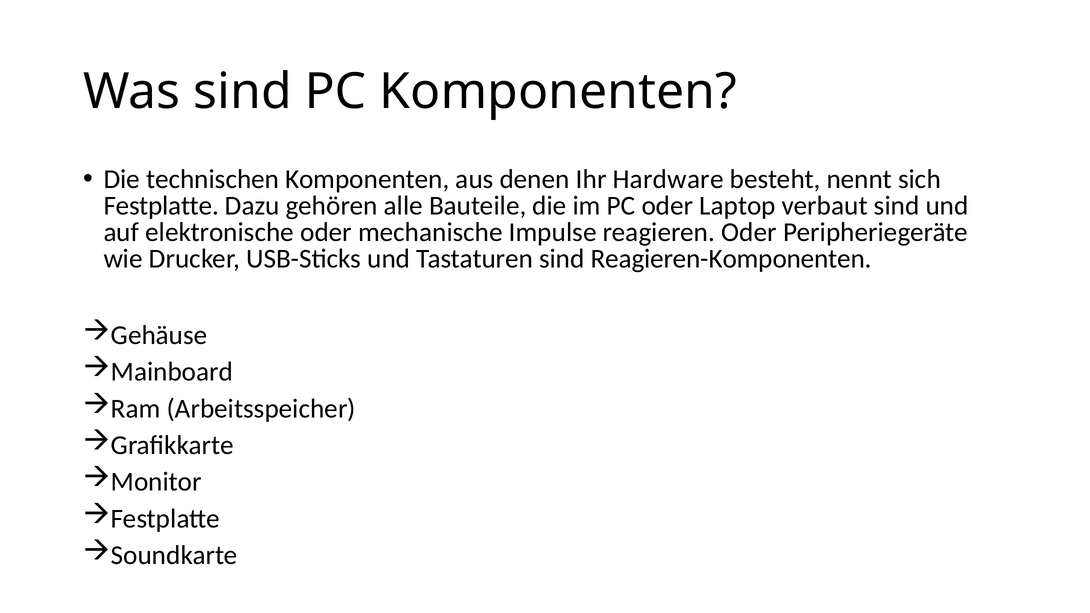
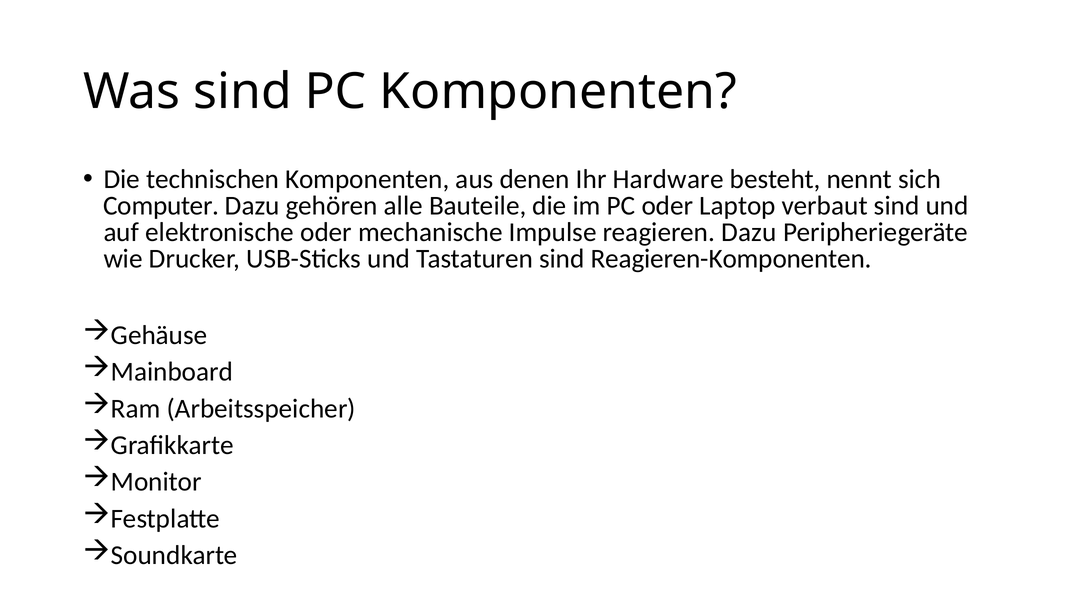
Festplatte: Festplatte -> Computer (161, 206)
reagieren Oder: Oder -> Dazu (749, 232)
